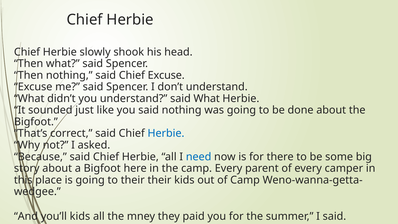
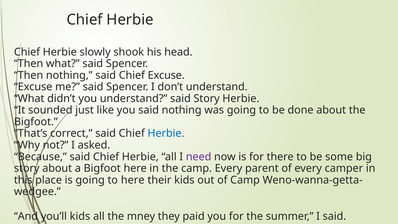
said What: What -> Story (207, 98)
need colour: blue -> purple (199, 157)
to their: their -> here (133, 180)
